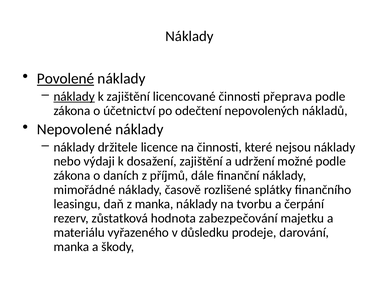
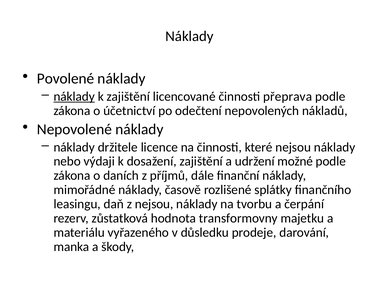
Povolené underline: present -> none (66, 78)
z manka: manka -> nejsou (154, 204)
zabezpečování: zabezpečování -> transformovny (238, 218)
